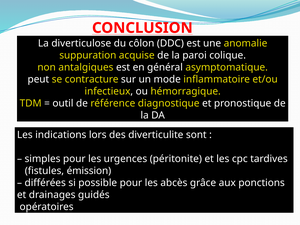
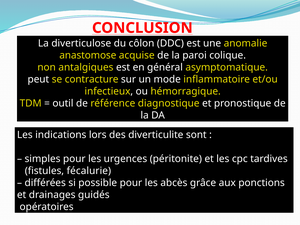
suppuration: suppuration -> anastomose (88, 55)
émission: émission -> fécalurie (89, 171)
